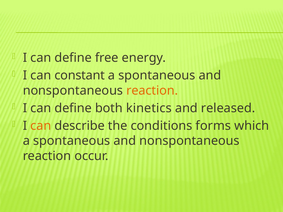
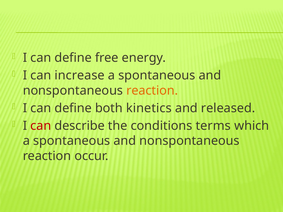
constant: constant -> increase (80, 76)
can colour: orange -> red (41, 126)
forms: forms -> terms (213, 126)
